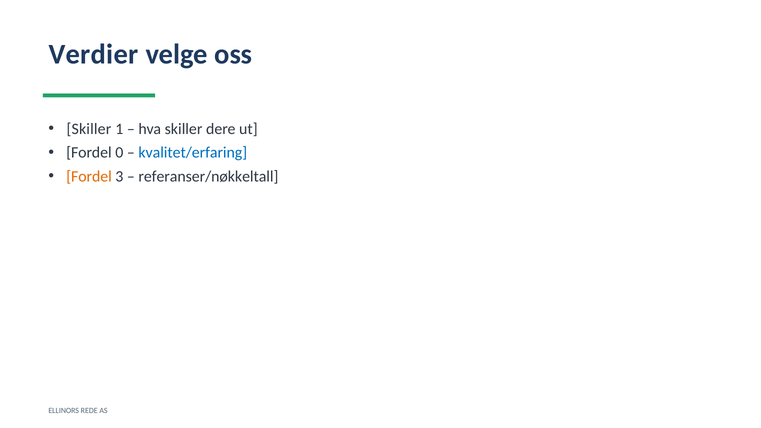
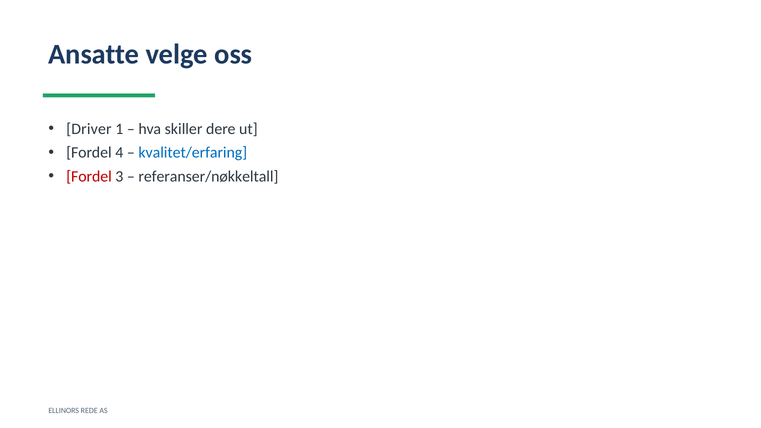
Verdier: Verdier -> Ansatte (94, 54)
Skiller: Skiller -> Driver (89, 129)
0: 0 -> 4 (119, 153)
Fordel colour: orange -> red (89, 176)
